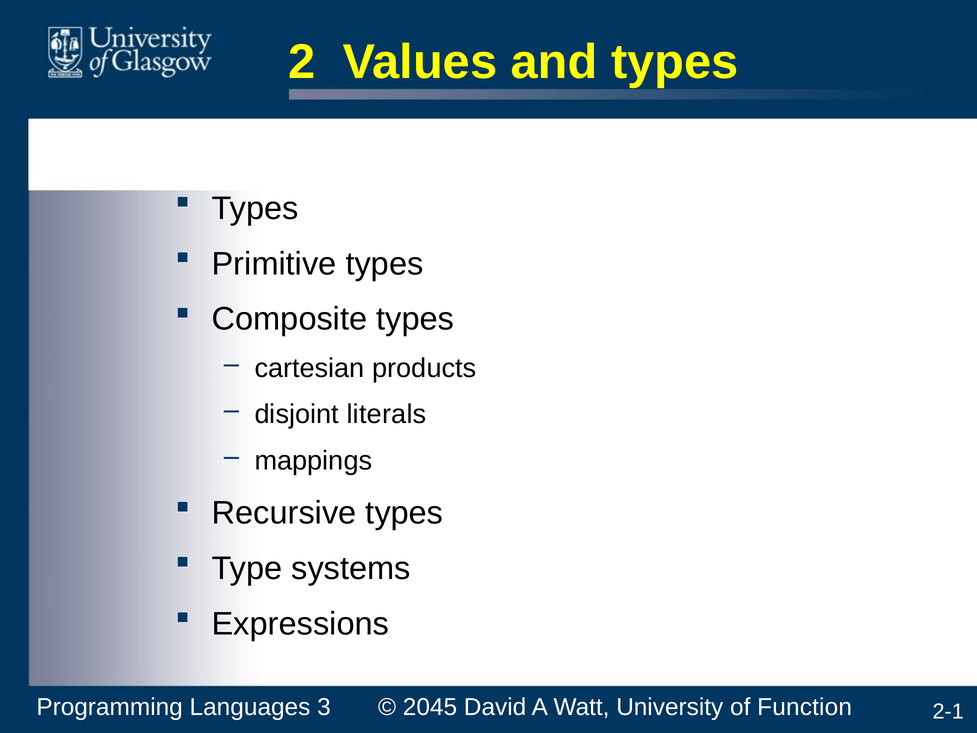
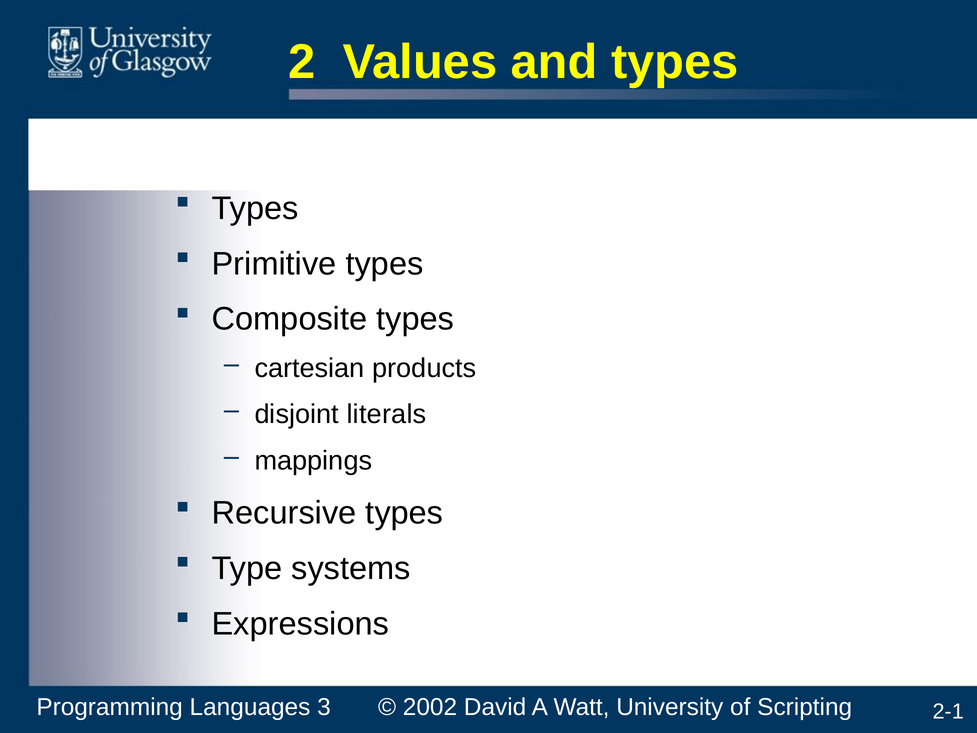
2045: 2045 -> 2002 (430, 707)
Function: Function -> Scripting (805, 707)
